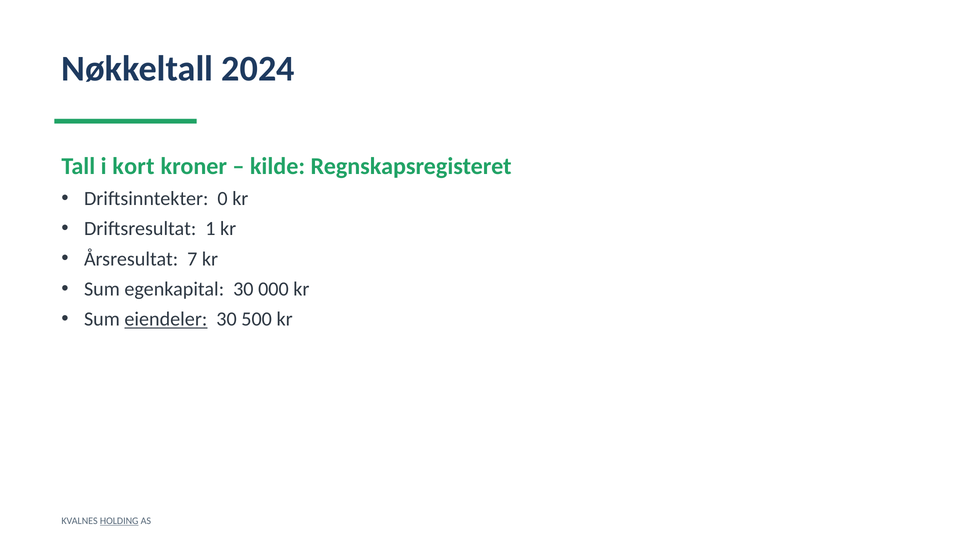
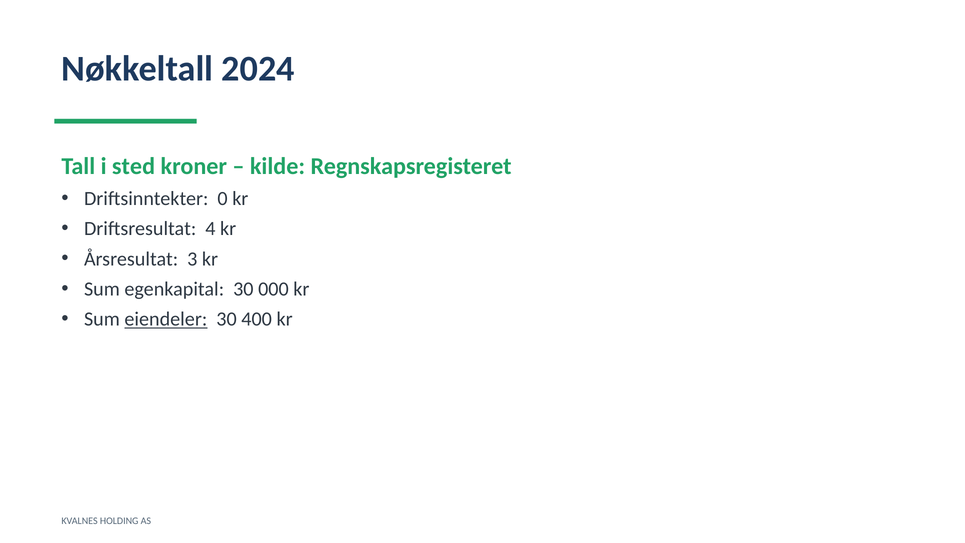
kort: kort -> sted (134, 166)
1: 1 -> 4 (210, 229)
7: 7 -> 3 (192, 259)
500: 500 -> 400 (257, 319)
HOLDING underline: present -> none (119, 521)
